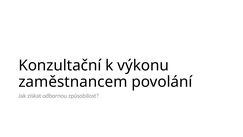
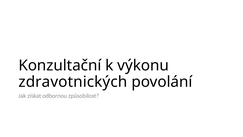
zaměstnancem: zaměstnancem -> zdravotnických (73, 82)
